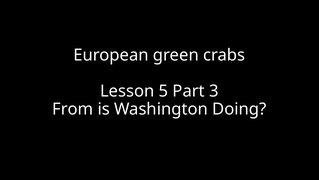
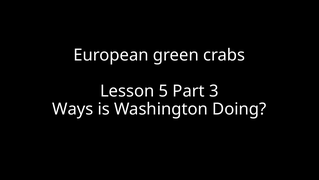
From: From -> Ways (73, 109)
